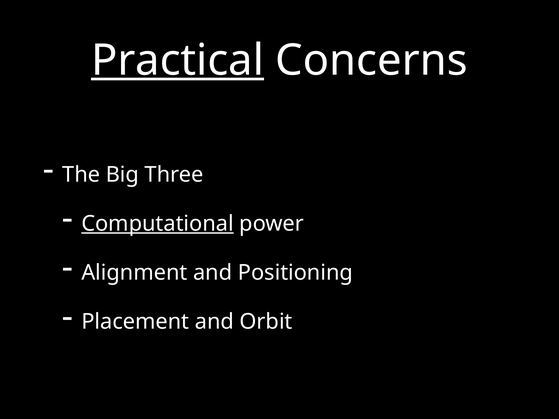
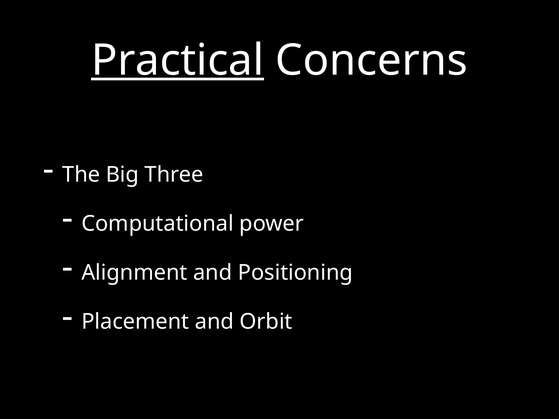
Computational underline: present -> none (158, 224)
